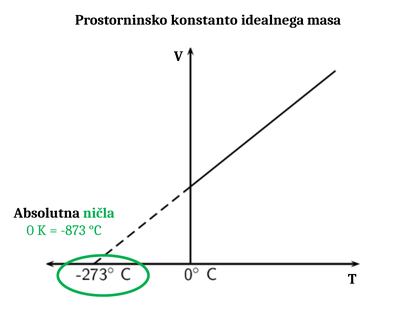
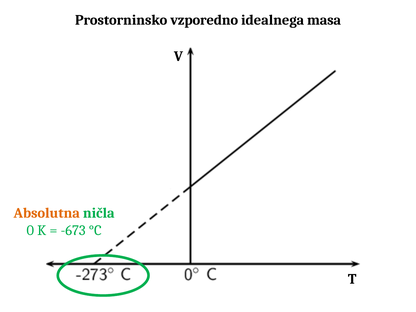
konstanto: konstanto -> vzporedno (204, 20)
Absolutna colour: black -> orange (47, 213)
-873: -873 -> -673 (73, 231)
